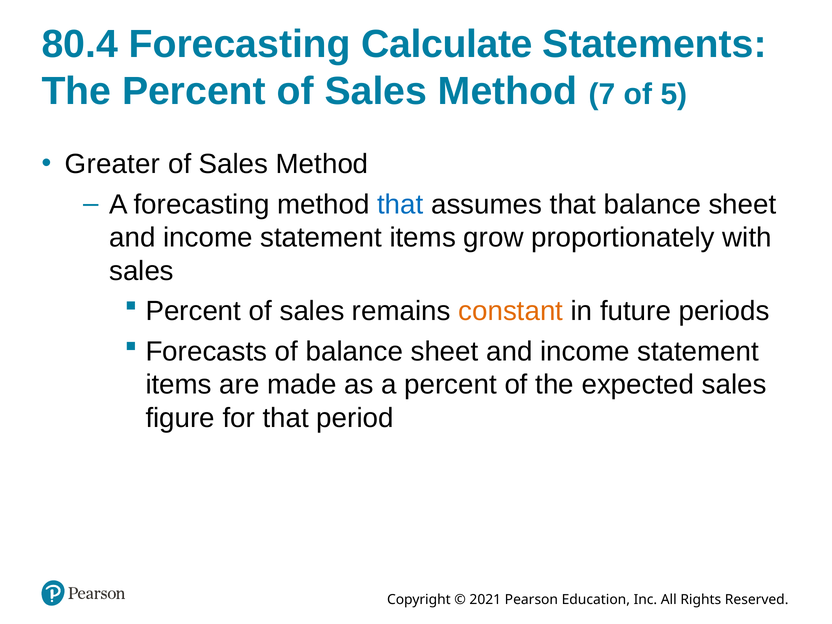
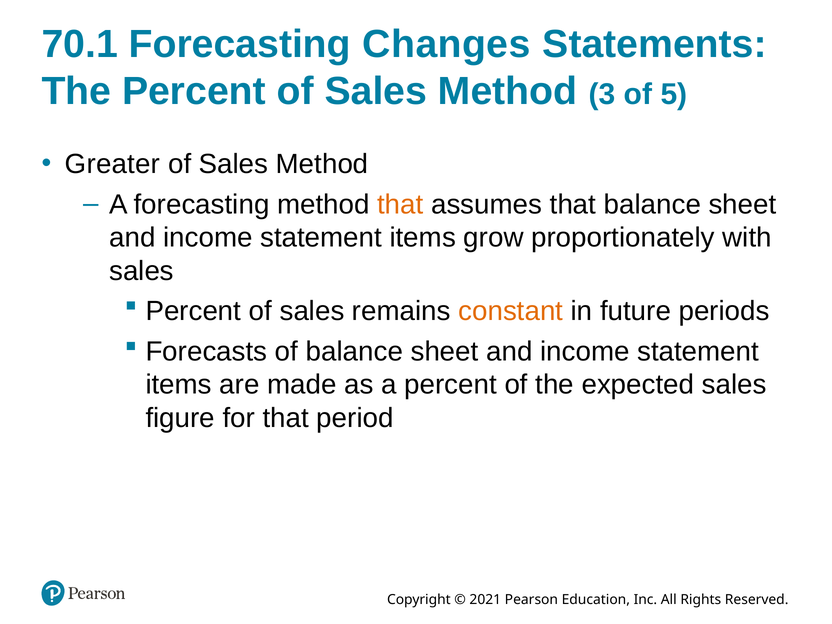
80.4: 80.4 -> 70.1 (80, 44)
Calculate: Calculate -> Changes (446, 44)
7: 7 -> 3 (602, 94)
that colour: blue -> orange (400, 204)
